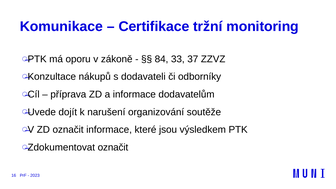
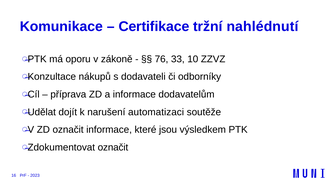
monitoring: monitoring -> nahlédnutí (263, 26)
84: 84 -> 76 (162, 59)
37: 37 -> 10 (193, 59)
Uvede: Uvede -> Udělat (42, 112)
organizování: organizování -> automatizaci (156, 112)
